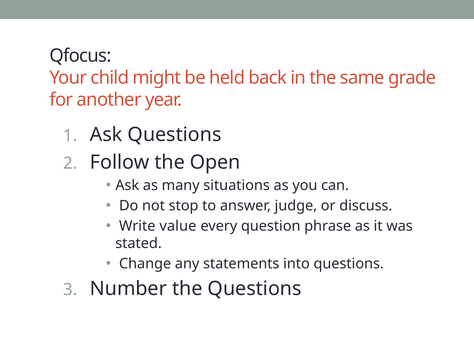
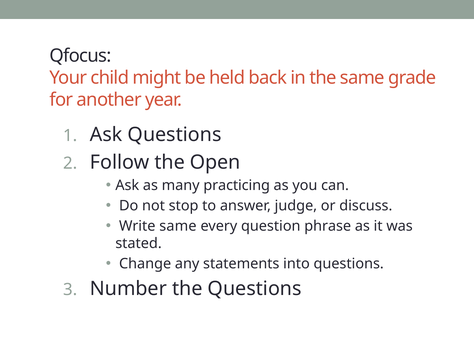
situations: situations -> practicing (237, 185)
Write value: value -> same (178, 226)
